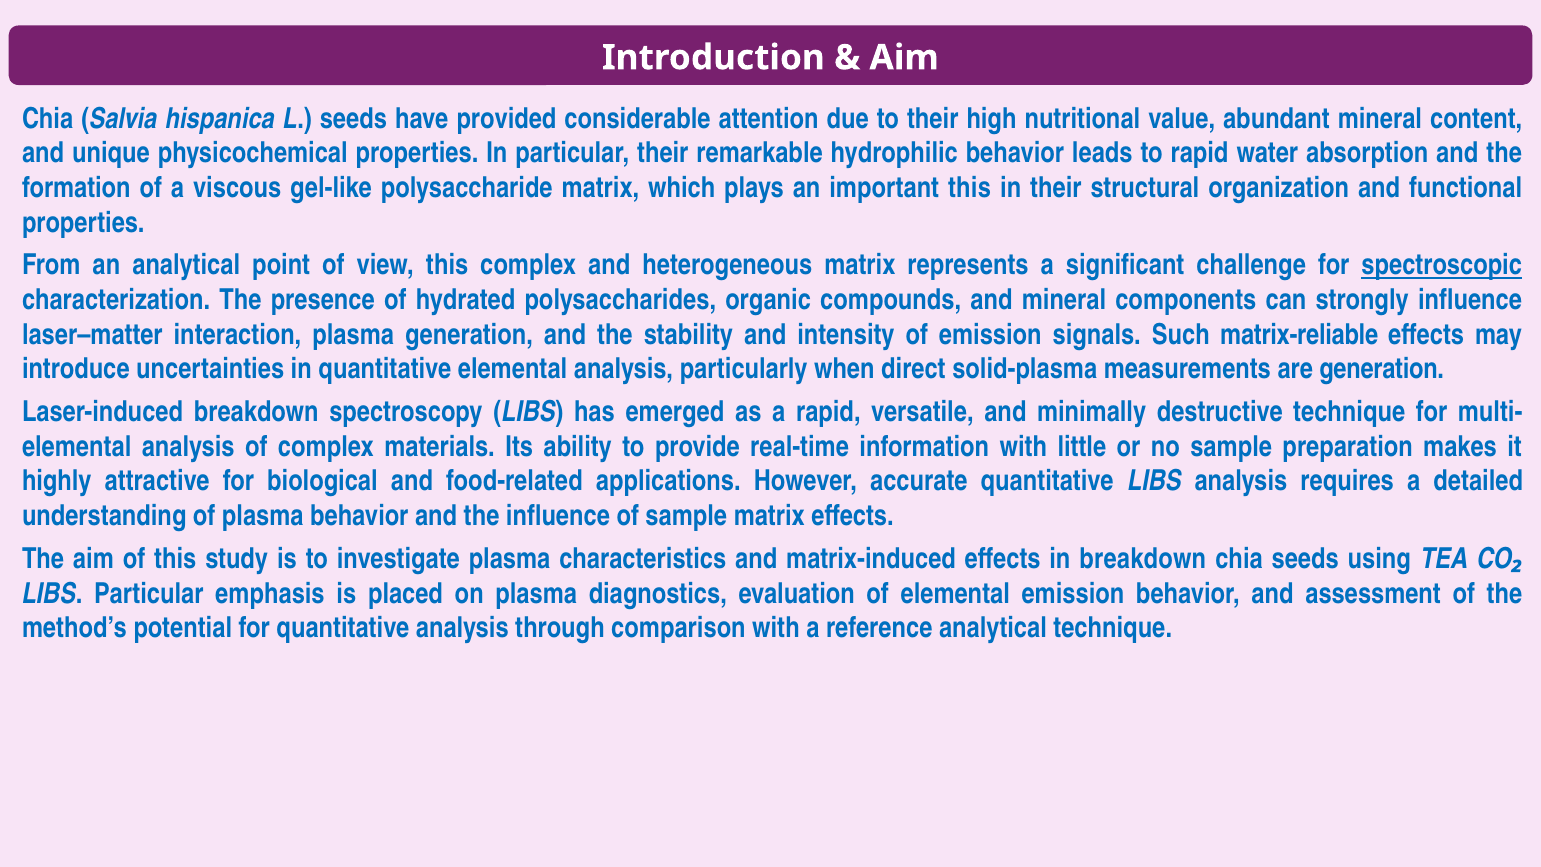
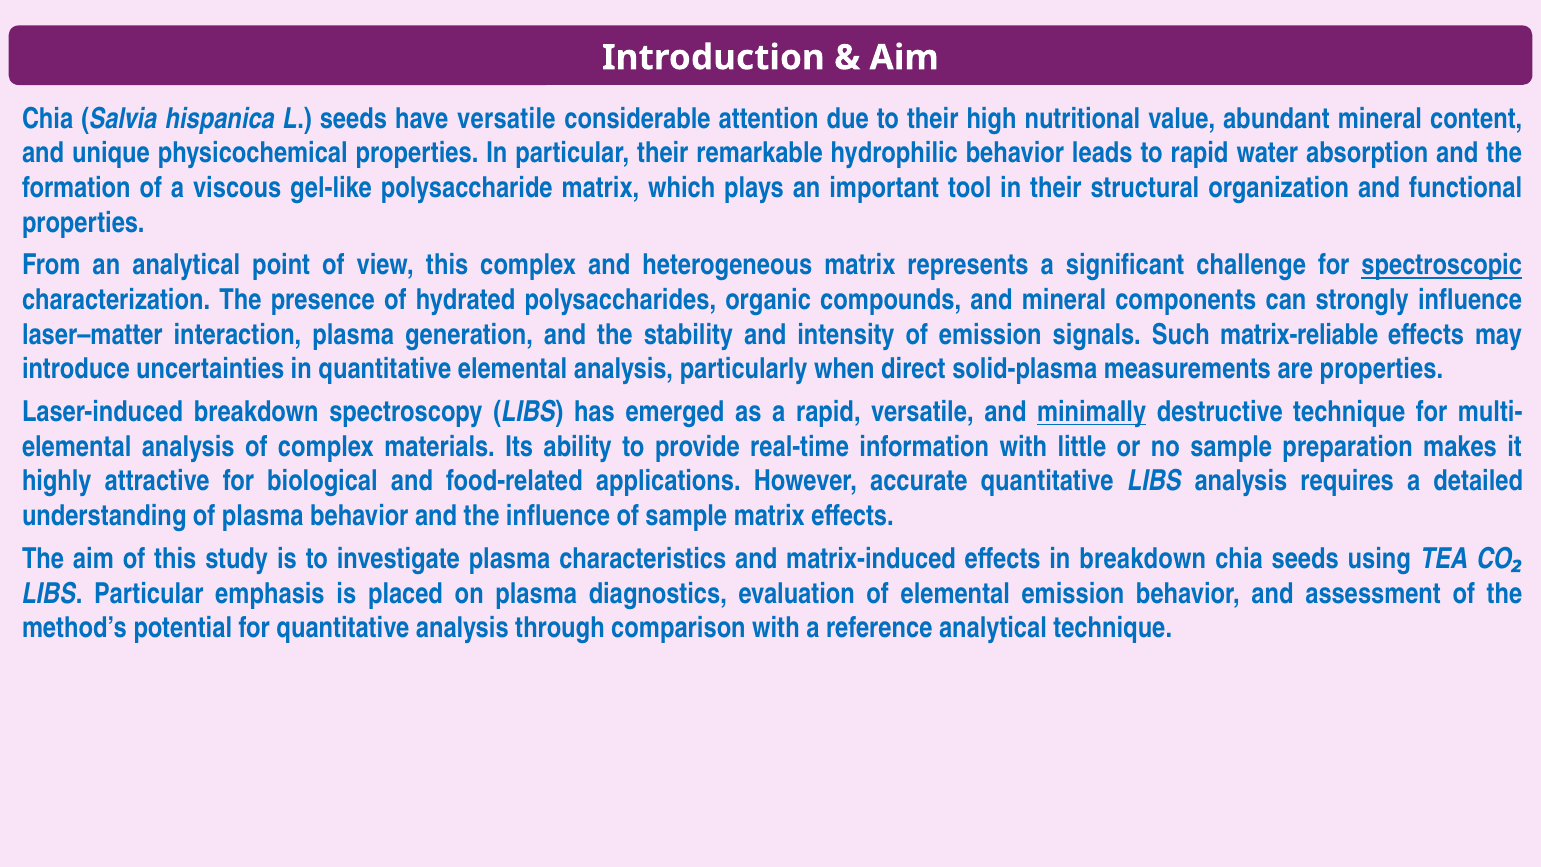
have provided: provided -> versatile (506, 119)
important this: this -> tool (970, 188)
are generation: generation -> properties (1381, 369)
minimally underline: none -> present (1092, 412)
